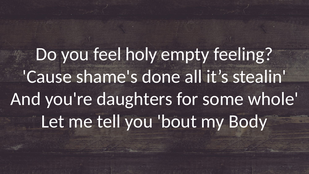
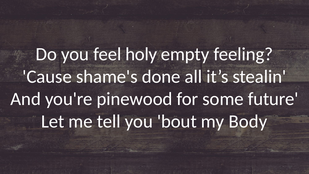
daughters: daughters -> pinewood (135, 99)
whole: whole -> future (273, 99)
